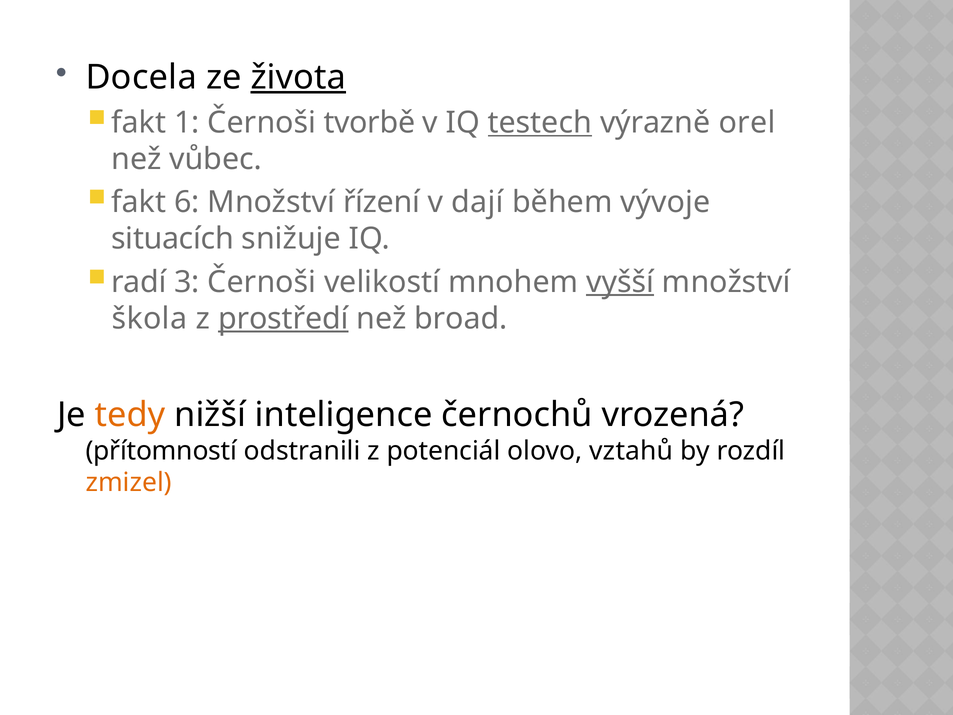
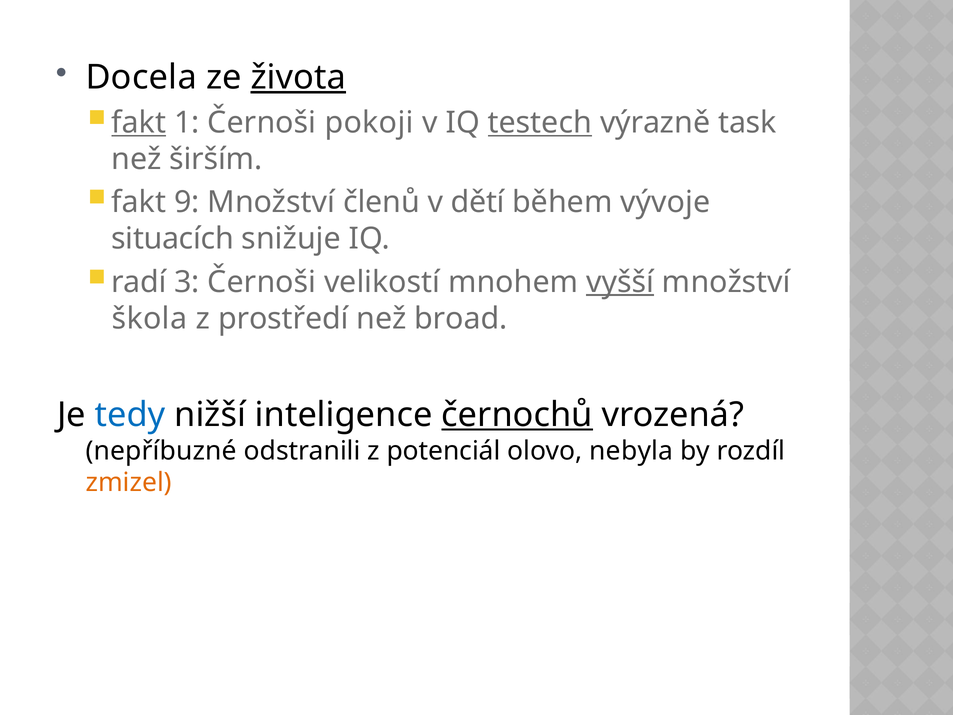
fakt underline: none -> present (139, 123)
tvorbě: tvorbě -> pokoji (369, 123)
orel: orel -> task (747, 123)
vůbec: vůbec -> širším (216, 159)
6: 6 -> 9 (187, 202)
řízení: řízení -> členů (382, 202)
dají: dají -> dětí (478, 202)
prostředí underline: present -> none (283, 318)
tedy colour: orange -> blue (130, 415)
černochů underline: none -> present (517, 415)
přítomností: přítomností -> nepříbuzné (161, 451)
vztahů: vztahů -> nebyla (631, 451)
